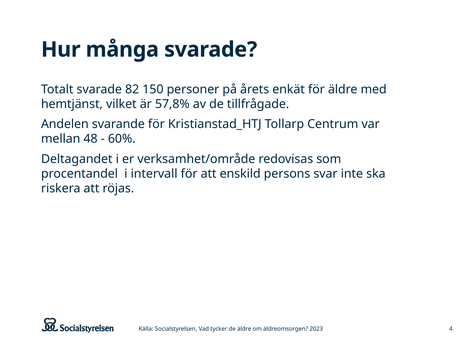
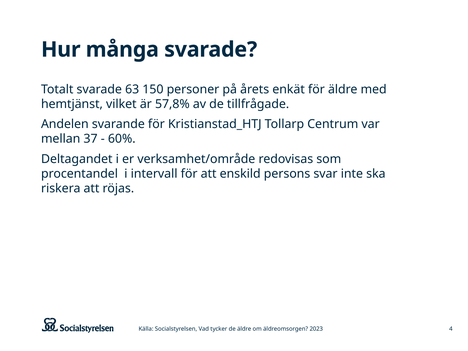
82: 82 -> 63 (132, 89)
48: 48 -> 37 (91, 139)
